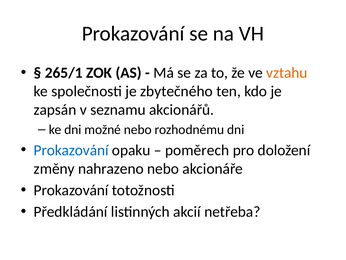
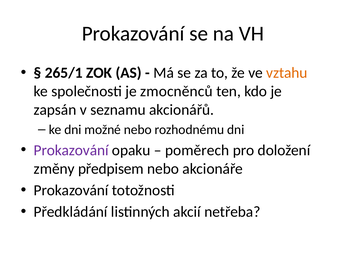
zbytečného: zbytečného -> zmocněnců (176, 91)
Prokazování colour: blue -> purple (71, 150)
nahrazeno: nahrazeno -> předpisem (111, 168)
